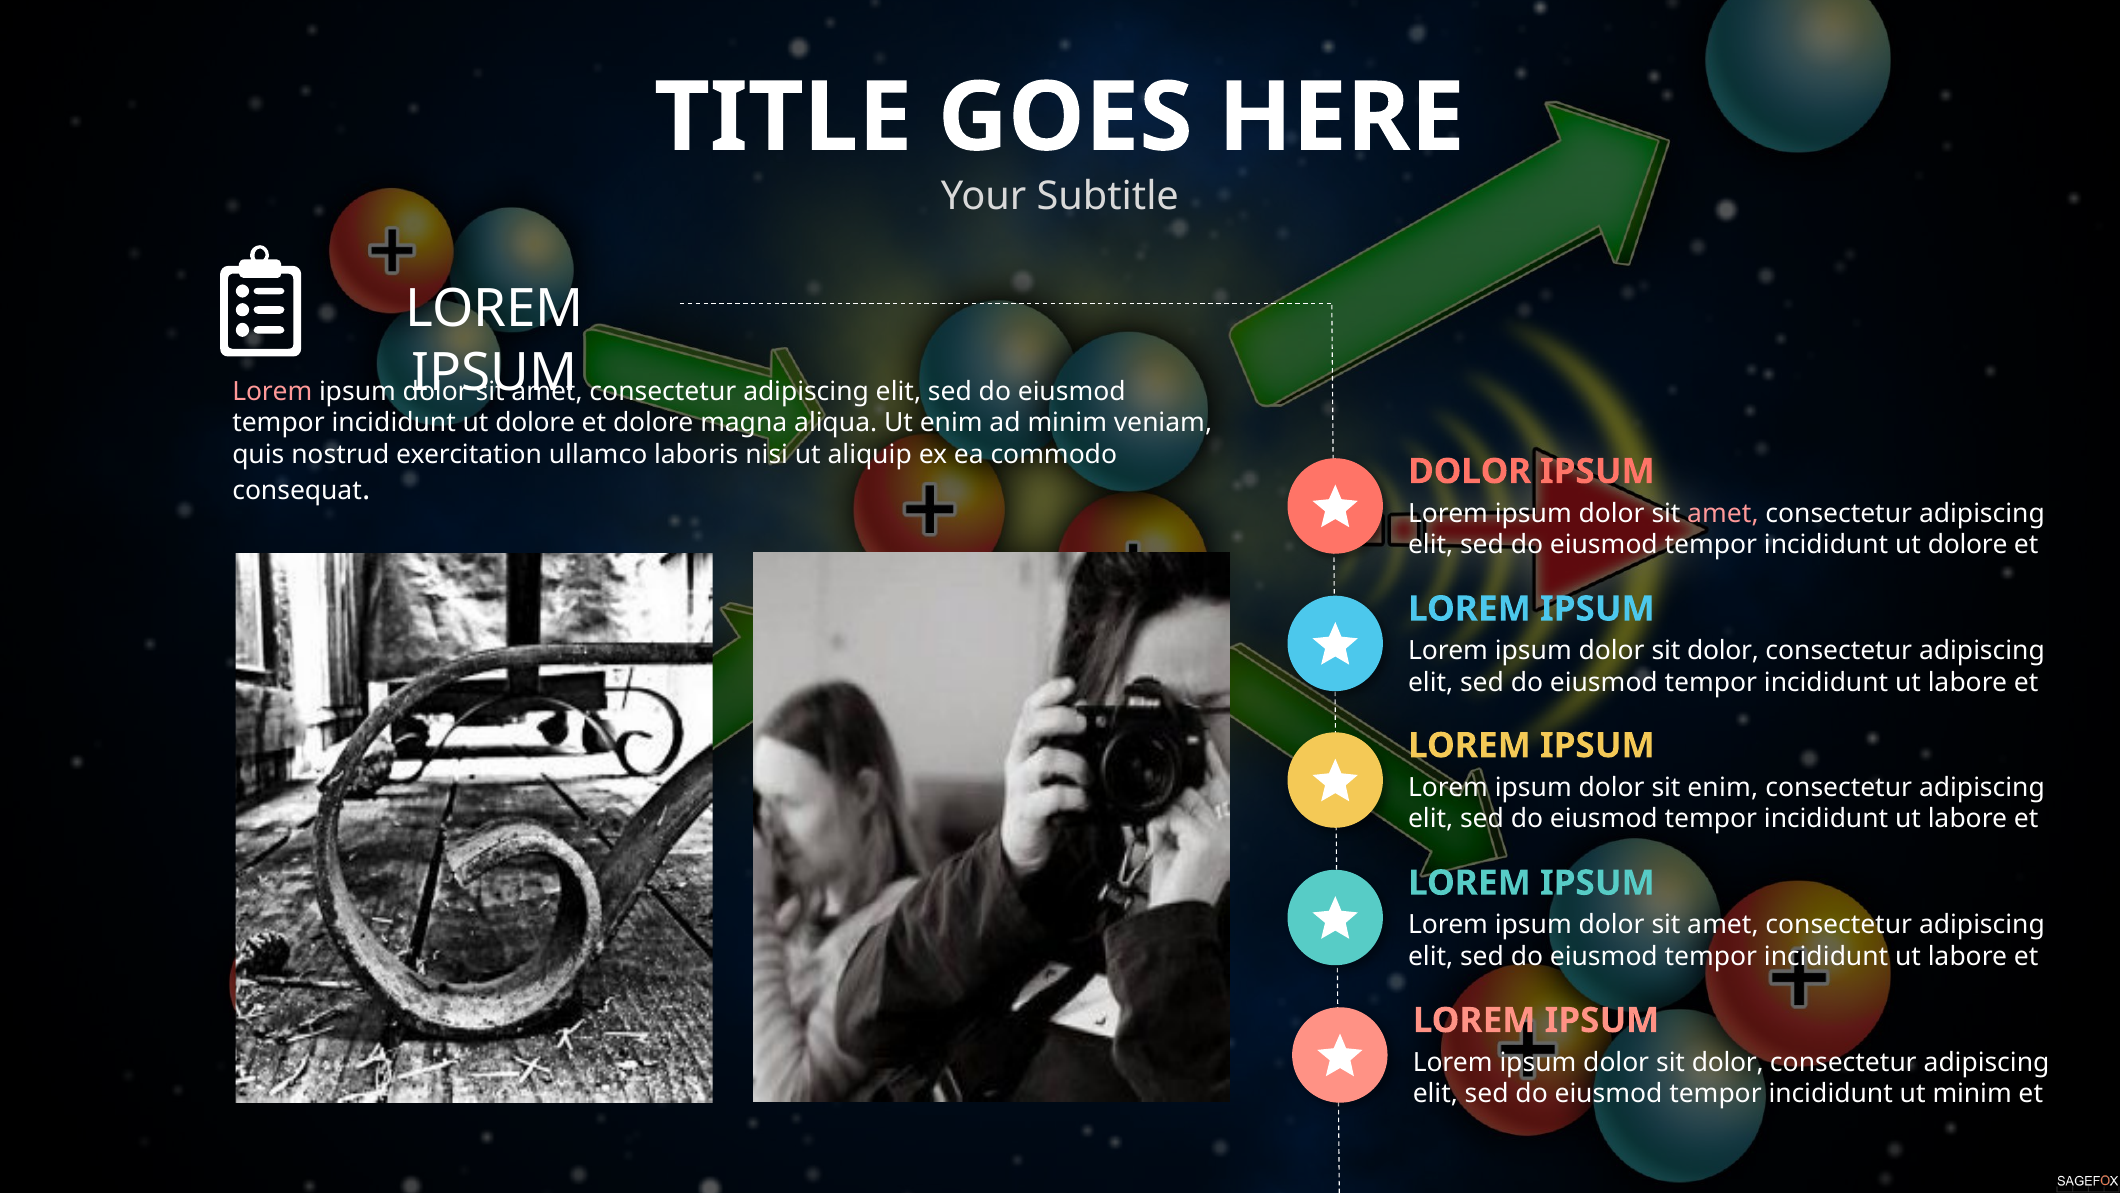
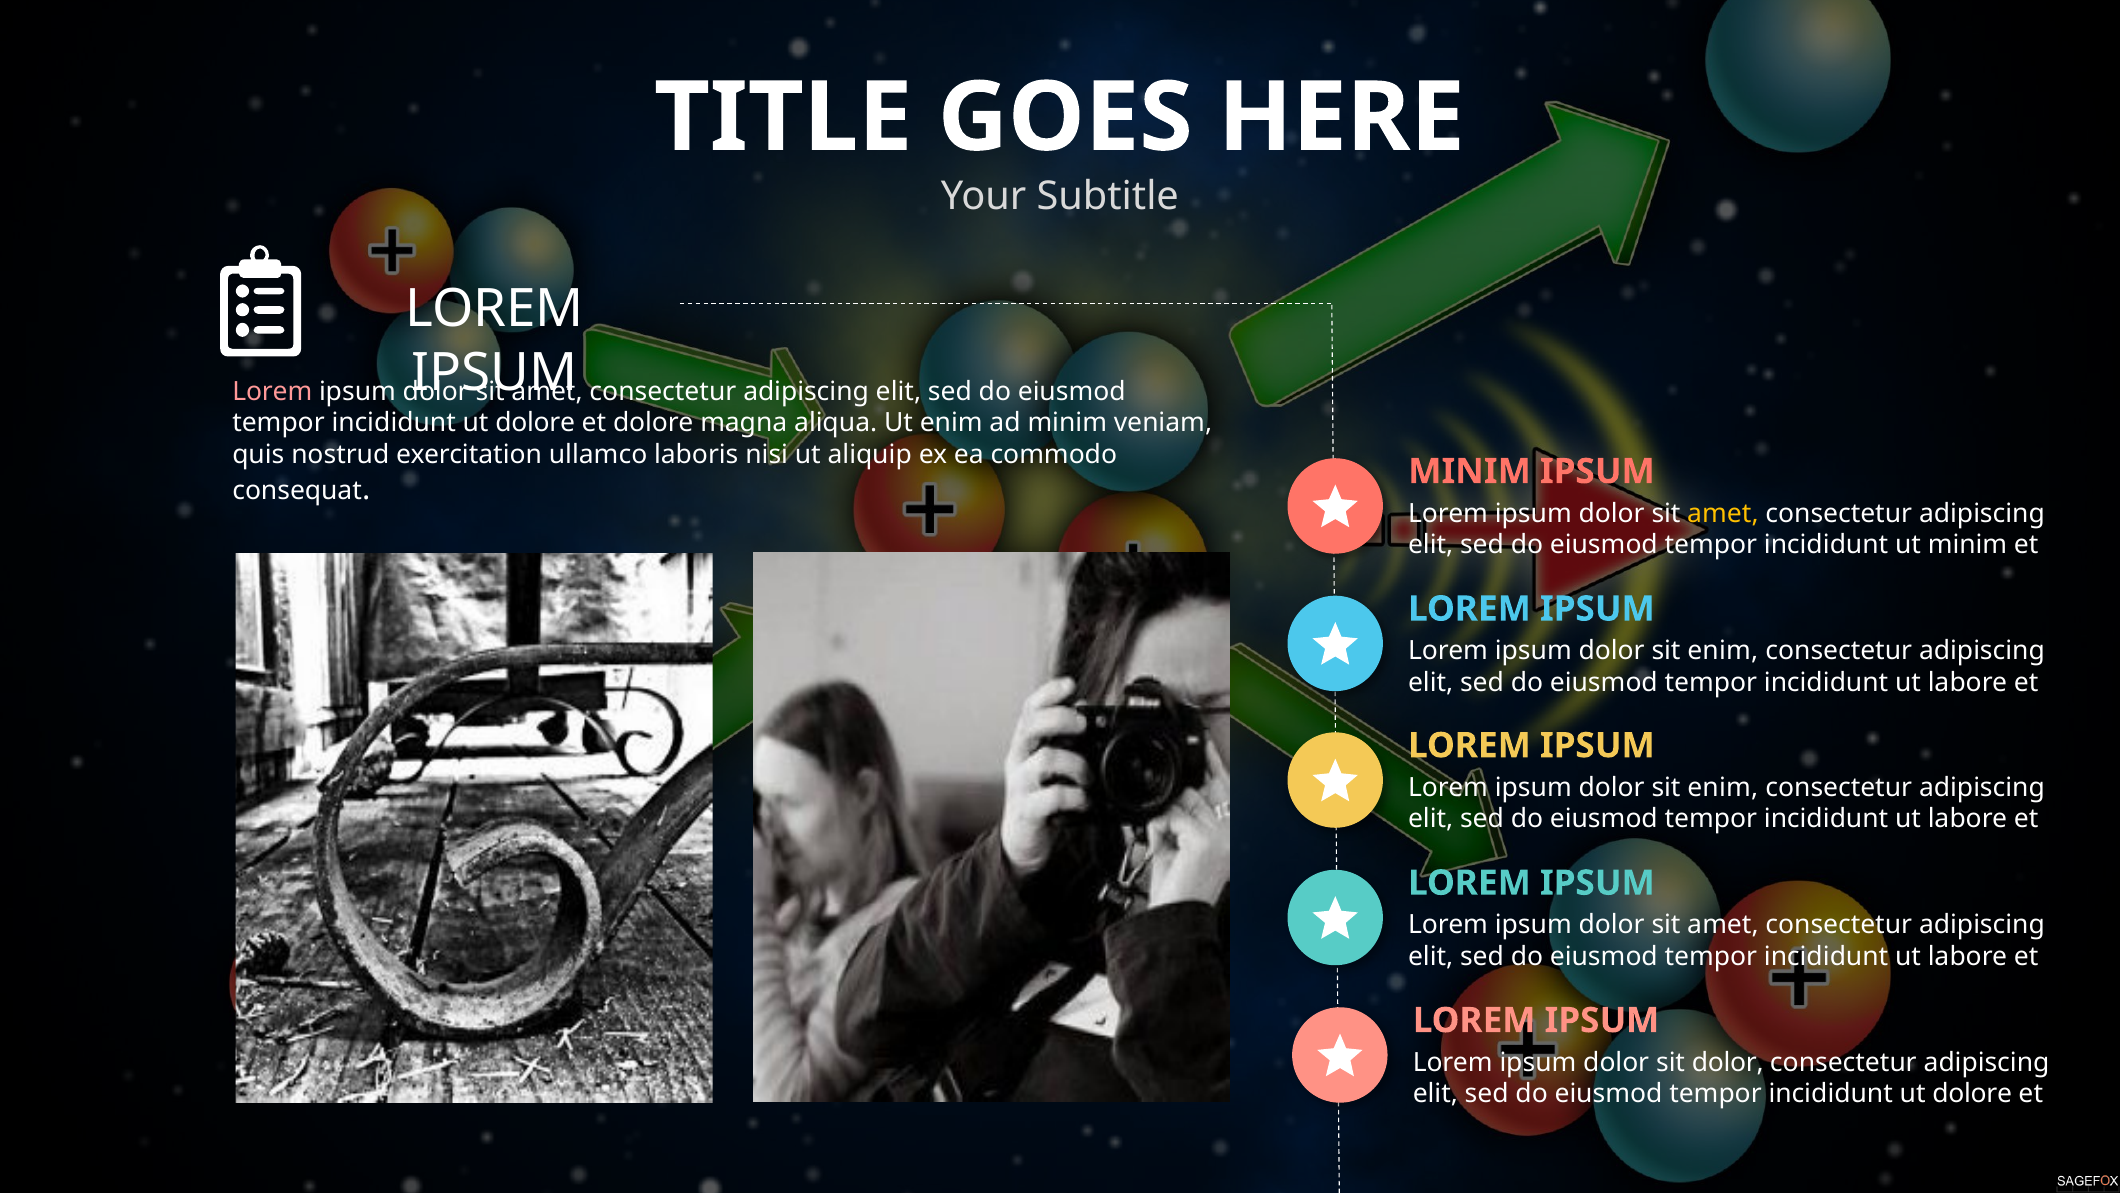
DOLOR: DOLOR -> MINIM (1470, 471)
amet colour: pink -> yellow (1723, 513)
dolore: dolore -> minim (1968, 545)
dolor: dolor -> enim (1723, 650)
minim: minim -> dolore (1972, 1094)
